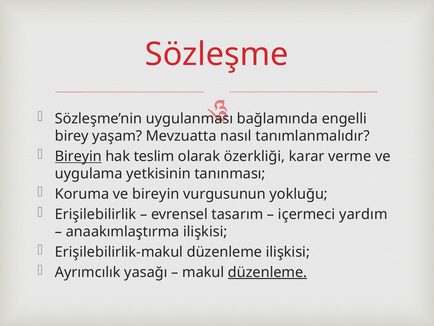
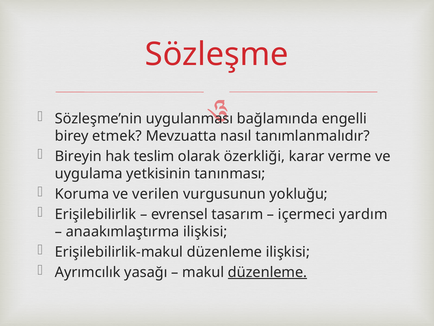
yaşam: yaşam -> etmek (117, 136)
Bireyin underline: present -> none (78, 156)
ve bireyin: bireyin -> verilen (156, 194)
